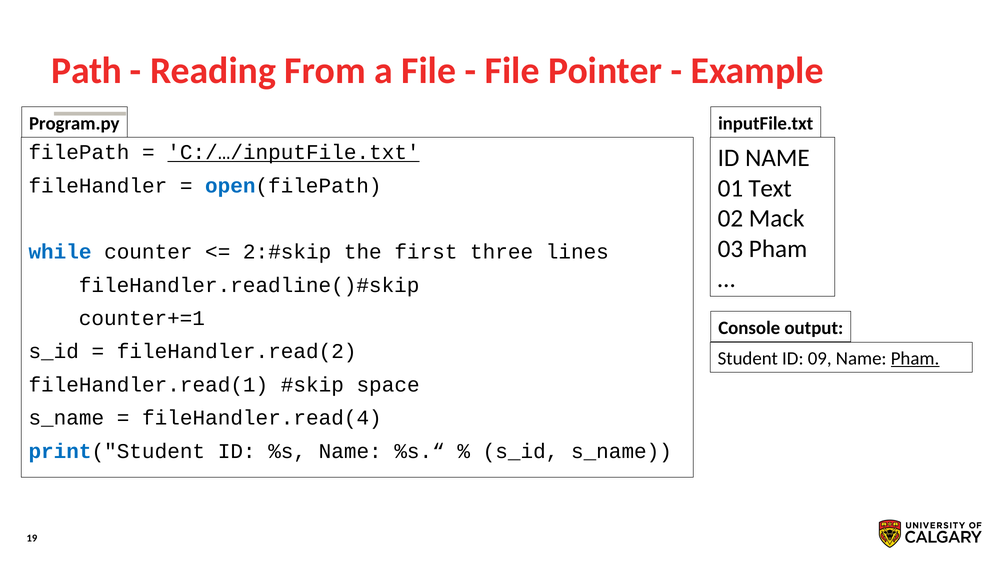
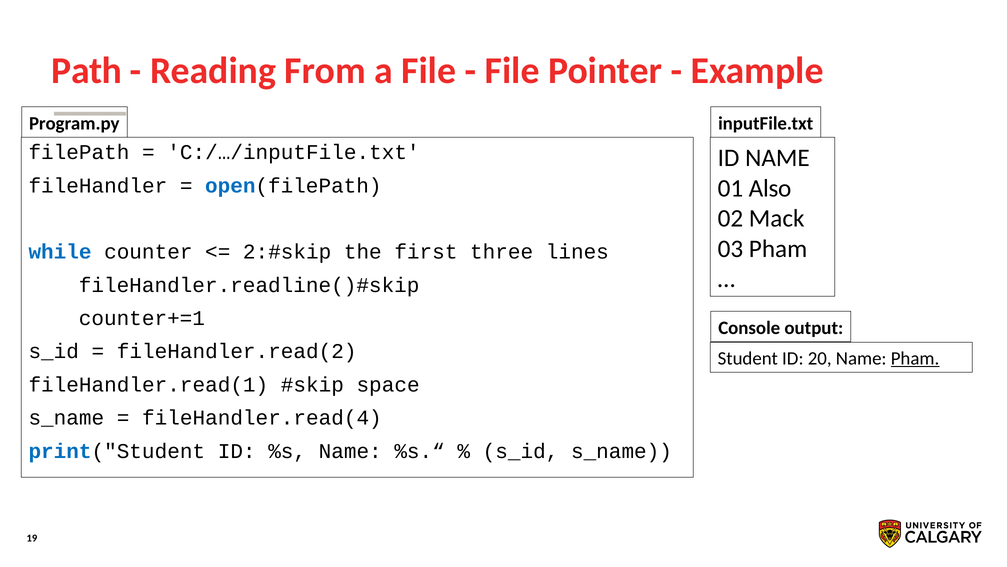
C:/…/inputFile.txt underline: present -> none (293, 152)
Text: Text -> Also (770, 188)
09: 09 -> 20 (820, 358)
